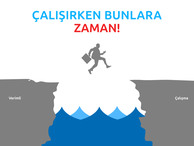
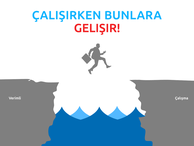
ZAMAN: ZAMAN -> GELIŞIR (97, 28)
